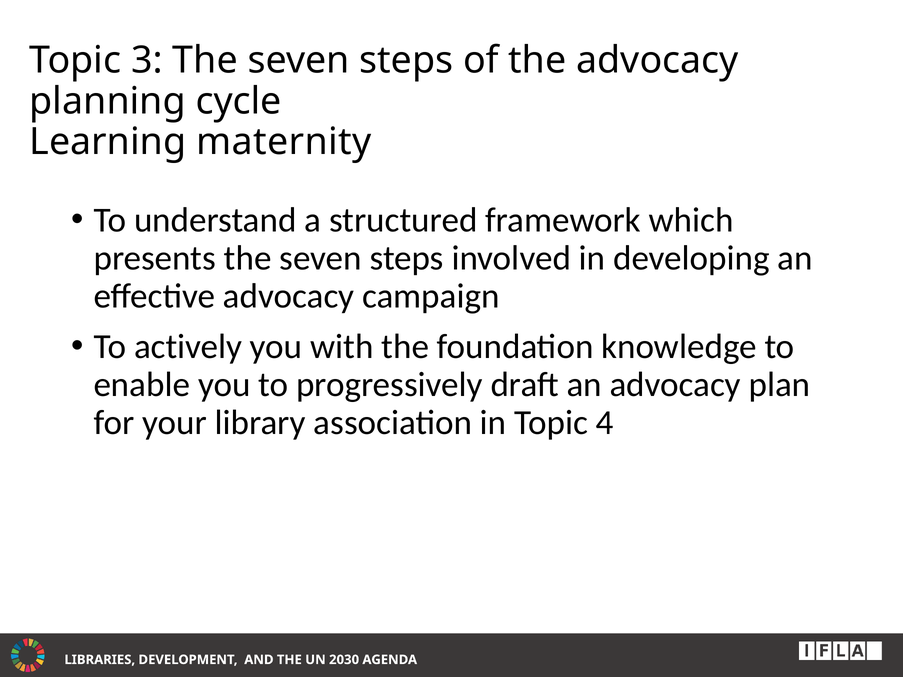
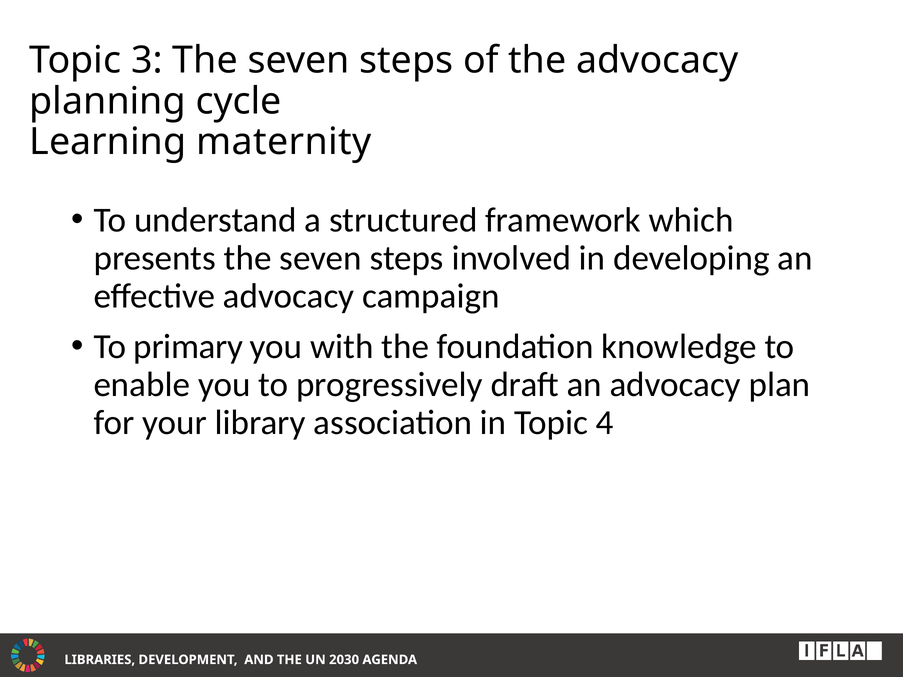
actively: actively -> primary (188, 347)
